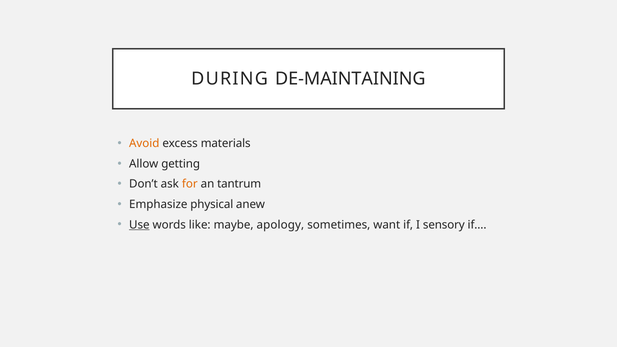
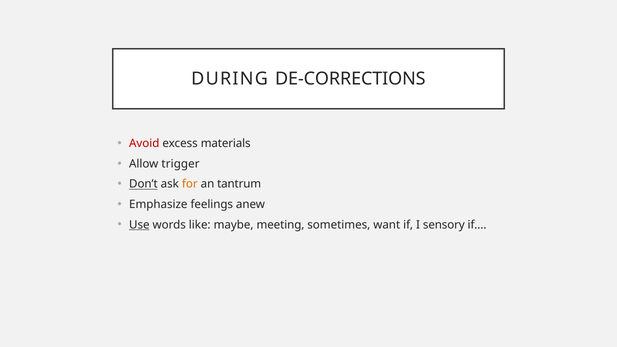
DE-MAINTAINING: DE-MAINTAINING -> DE-CORRECTIONS (350, 79)
Avoid colour: orange -> red (144, 144)
getting: getting -> trigger (181, 164)
Don’t underline: none -> present (143, 184)
physical: physical -> feelings (212, 205)
apology: apology -> meeting (280, 225)
